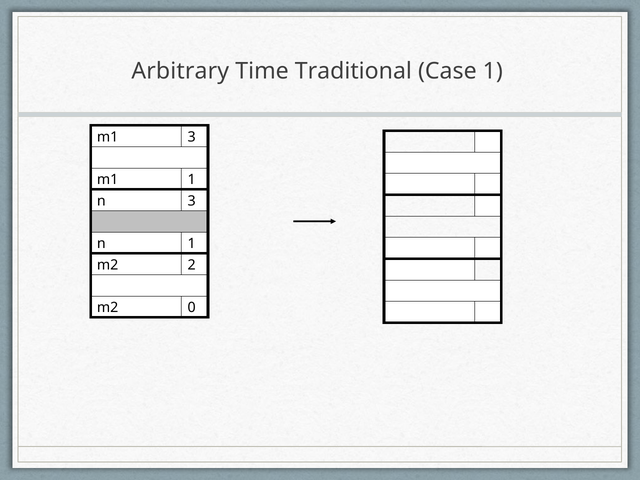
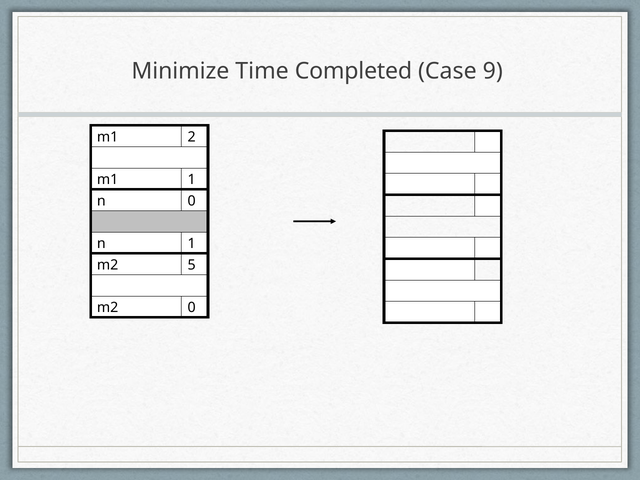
Arbitrary: Arbitrary -> Minimize (180, 71)
Traditional: Traditional -> Completed (353, 71)
Case 1: 1 -> 9 (493, 71)
m1 3: 3 -> 2 (192, 137)
n 3: 3 -> 0 (192, 201)
2: 2 -> 5 (192, 265)
